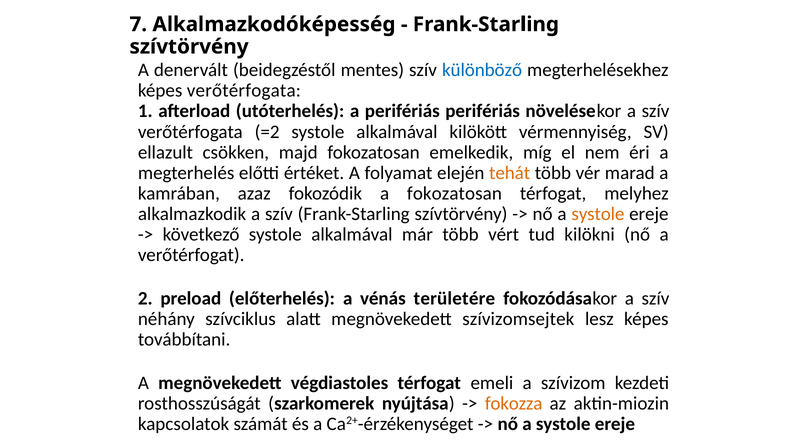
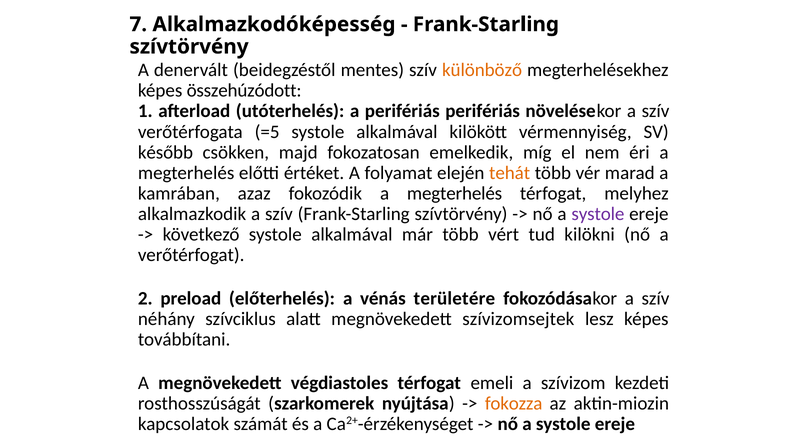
különböző colour: blue -> orange (482, 70)
képes verőtérfogata: verőtérfogata -> összehúzódott (244, 91)
=2: =2 -> =5 (267, 132)
ellazult: ellazult -> később (165, 152)
fokozódik a fokozatosan: fokozatosan -> megterhelés (455, 194)
systole colour: orange -> purple (598, 214)
